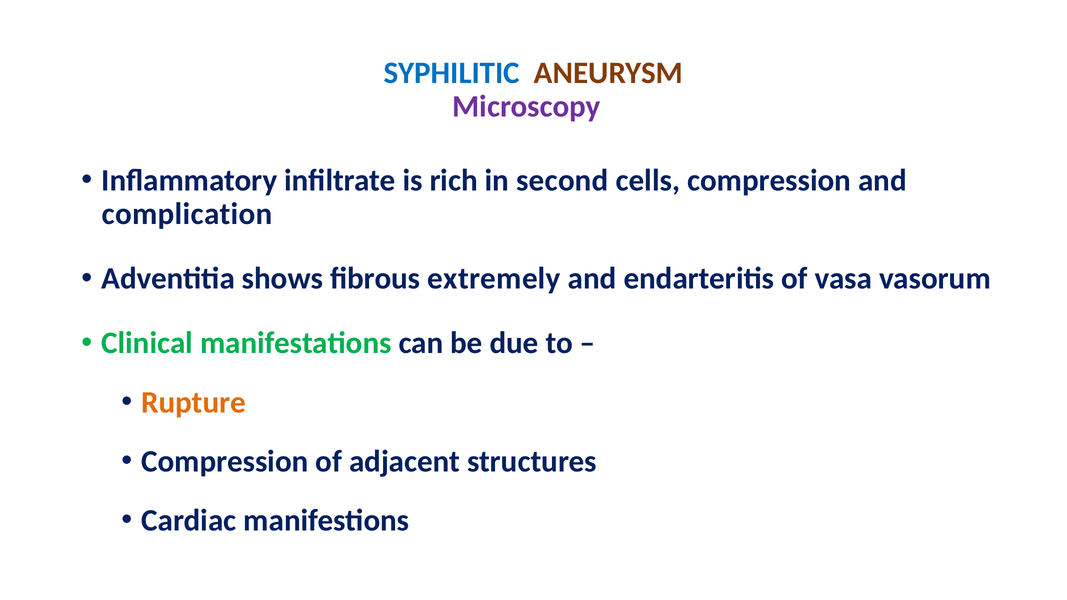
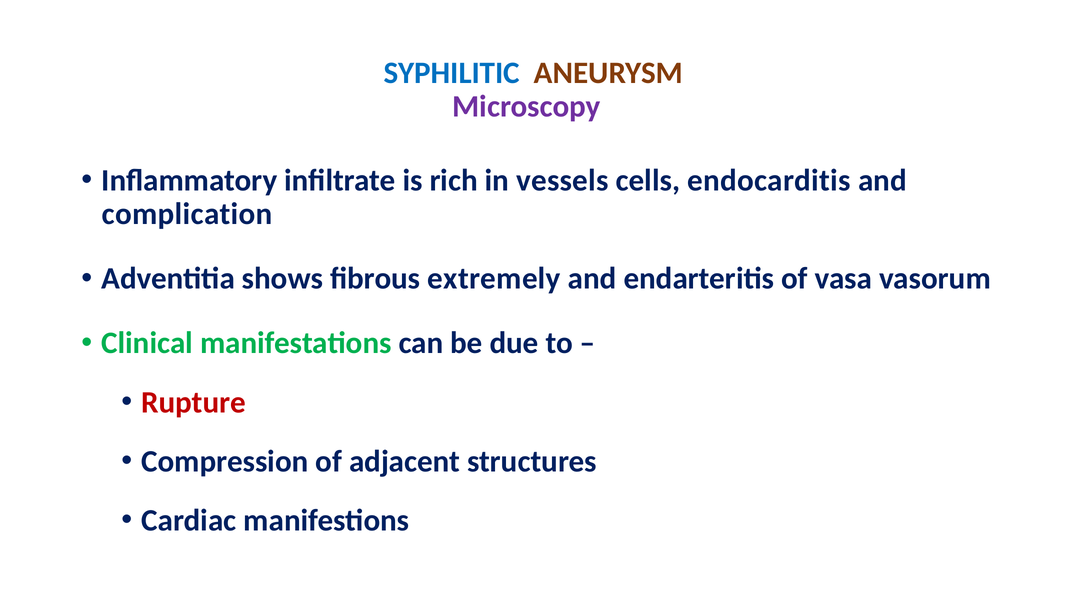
second: second -> vessels (562, 180)
cells compression: compression -> endocarditis (769, 180)
Rupture colour: orange -> red (194, 402)
